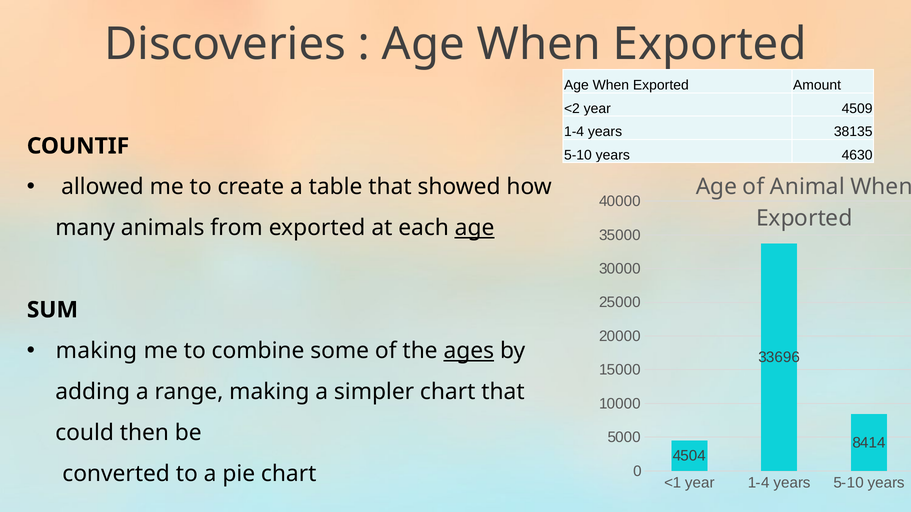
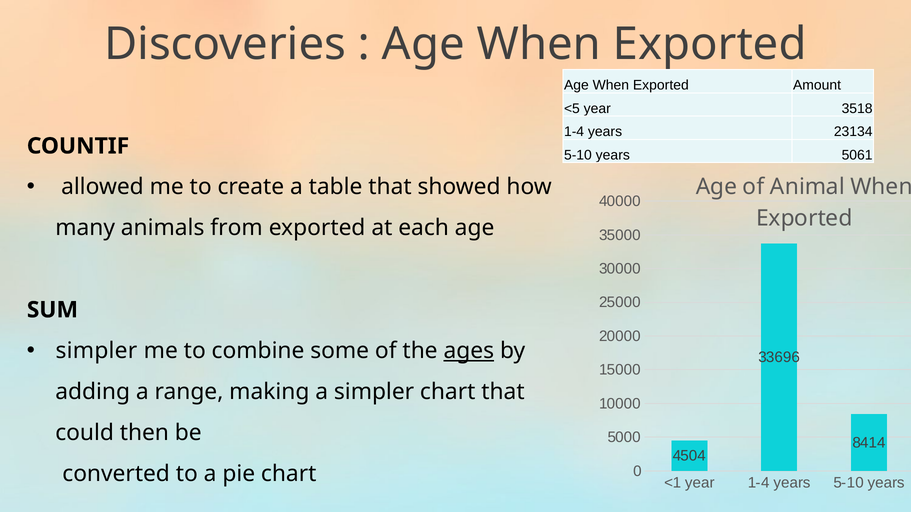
<2: <2 -> <5 (572, 109)
4509: 4509 -> 3518 (857, 109)
38135: 38135 -> 23134 (853, 132)
4630: 4630 -> 5061 (857, 155)
age underline: present -> none (475, 228)
making: making -> simpler (96, 351)
